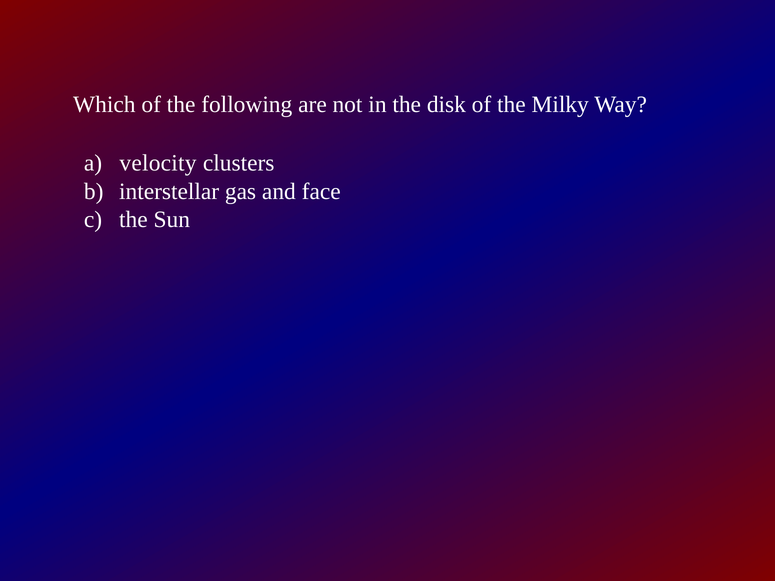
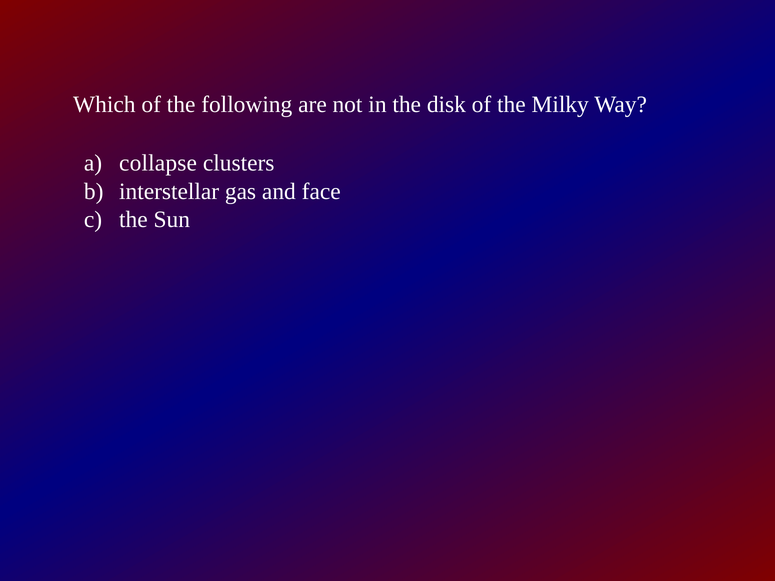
velocity: velocity -> collapse (158, 163)
